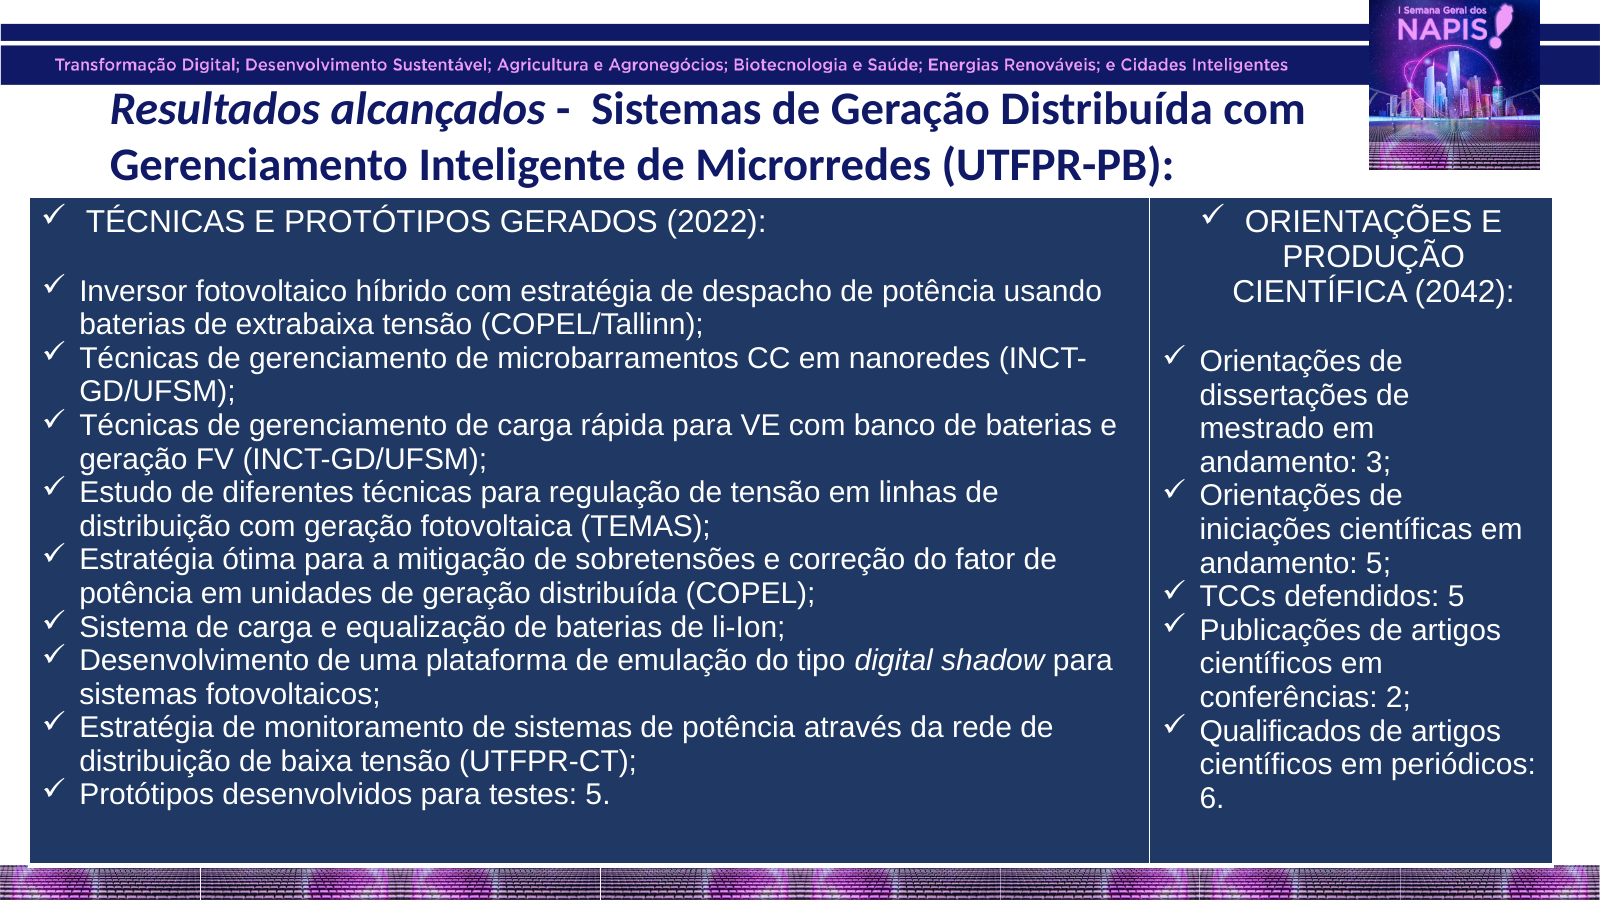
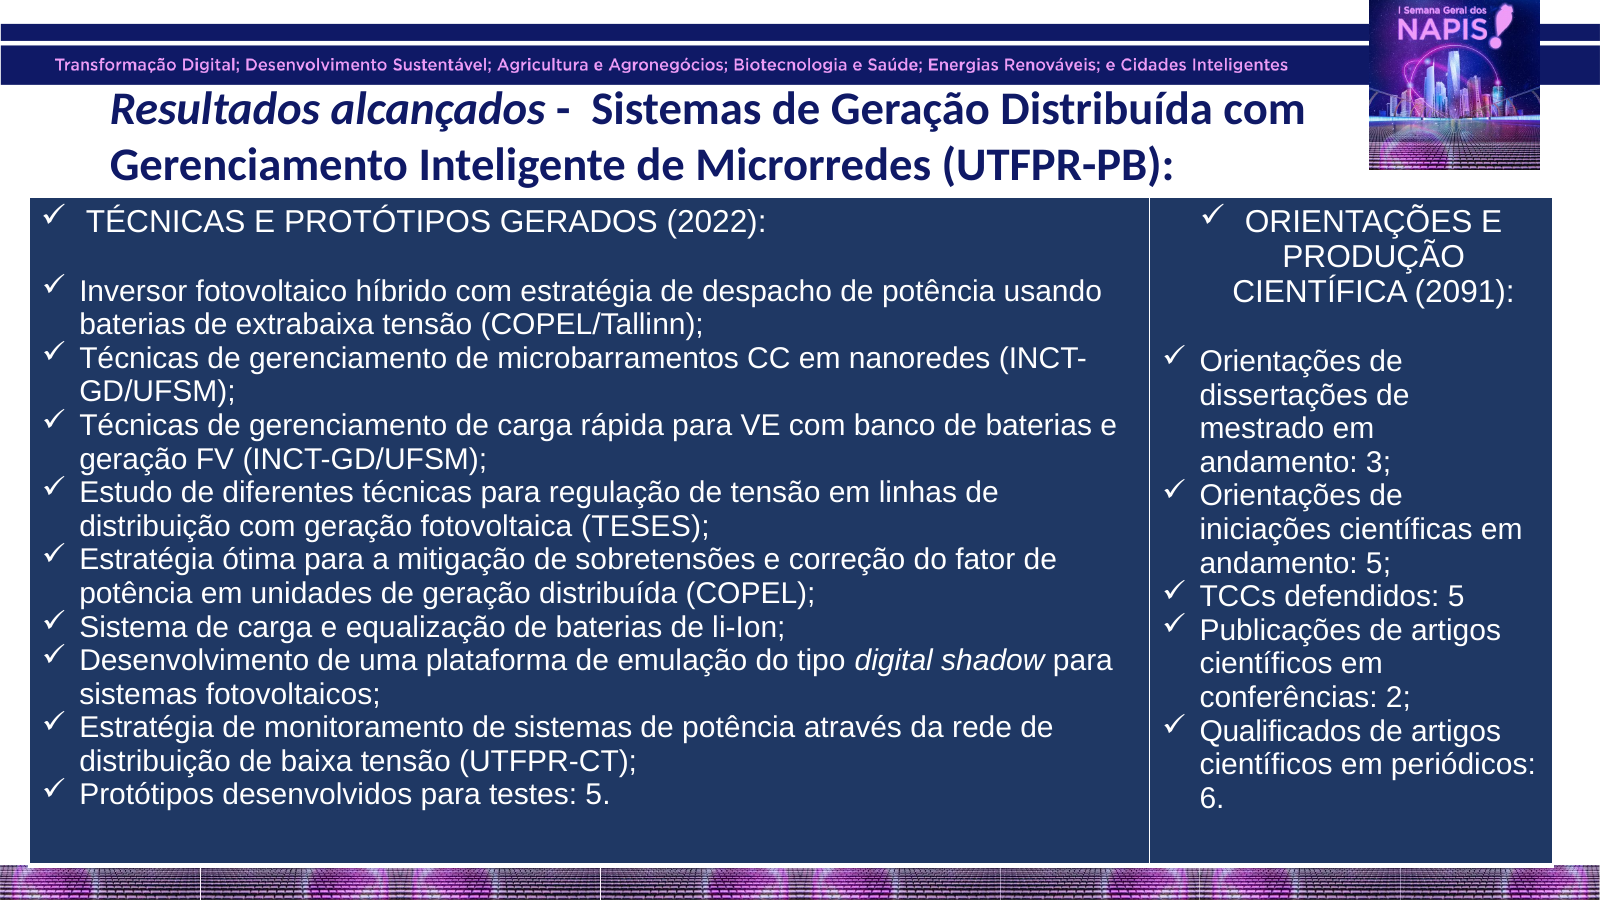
2042: 2042 -> 2091 (1465, 292)
TEMAS: TEMAS -> TESES (645, 526)
